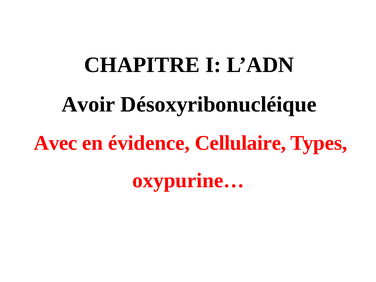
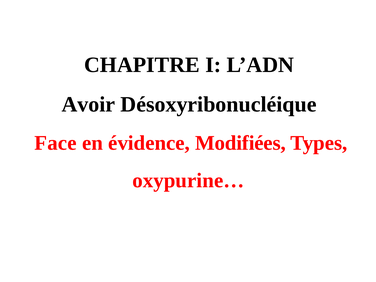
Avec: Avec -> Face (55, 143)
Cellulaire: Cellulaire -> Modifiées (240, 143)
